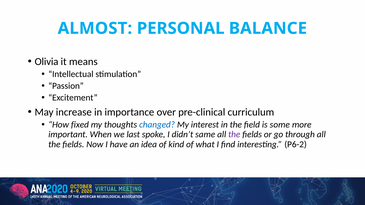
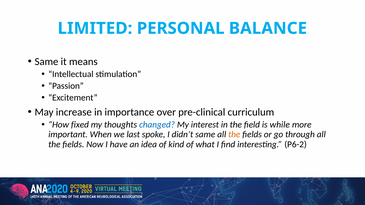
ALMOST: ALMOST -> LIMITED (95, 28)
Olivia: Olivia -> Same (46, 62)
some: some -> while (280, 125)
the colour: purple -> orange (234, 135)
